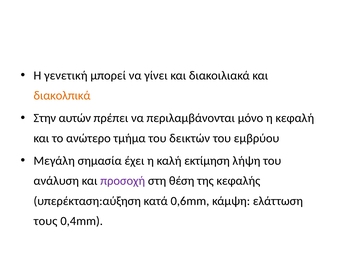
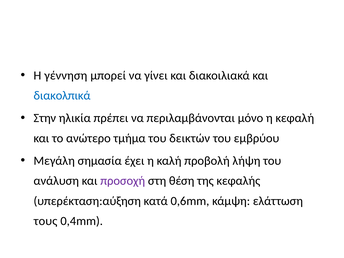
γενετική: γενετική -> γέννηση (66, 75)
διακολπικά colour: orange -> blue (62, 96)
αυτών: αυτών -> ηλικία (75, 118)
εκτίμηση: εκτίμηση -> προβολή (207, 161)
